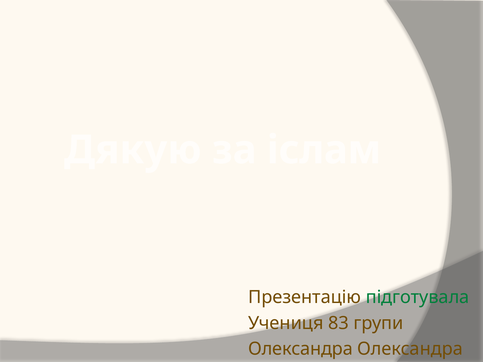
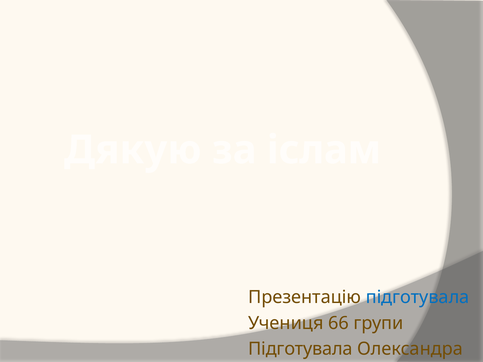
підготувала colour: green -> blue (418, 298)
83: 83 -> 66 (339, 323)
Олександра: Олександра -> Підготувала (300, 349)
